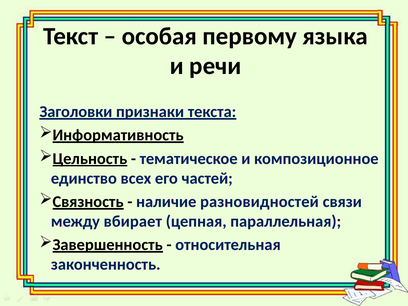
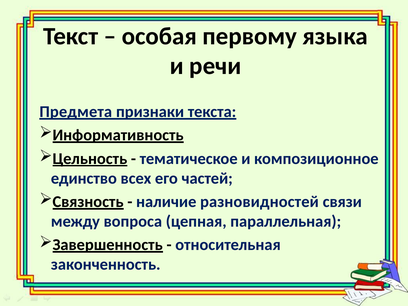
Заголовки: Заголовки -> Предмета (76, 112)
вбирает: вбирает -> вопроса (133, 221)
